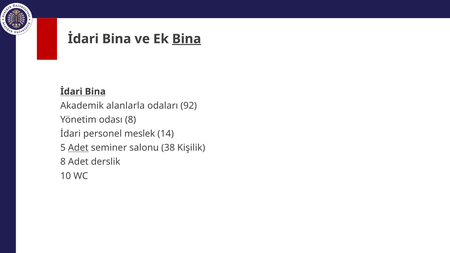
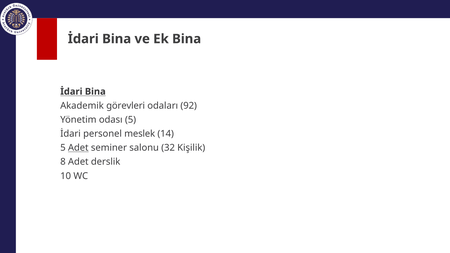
Bina underline: present -> none (187, 39)
alanlarla: alanlarla -> görevleri (126, 106)
odası 8: 8 -> 5 (131, 120)
38: 38 -> 32 (168, 148)
